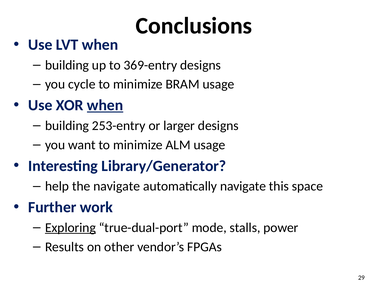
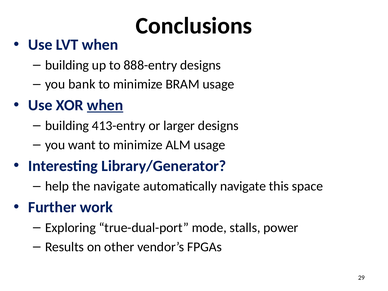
369-entry: 369-entry -> 888-entry (150, 65)
cycle: cycle -> bank (82, 84)
253-entry: 253-entry -> 413-entry (119, 126)
Exploring underline: present -> none (70, 228)
